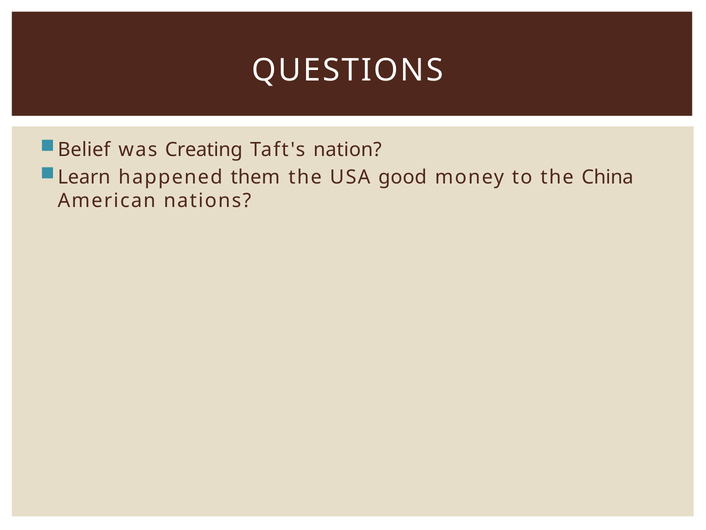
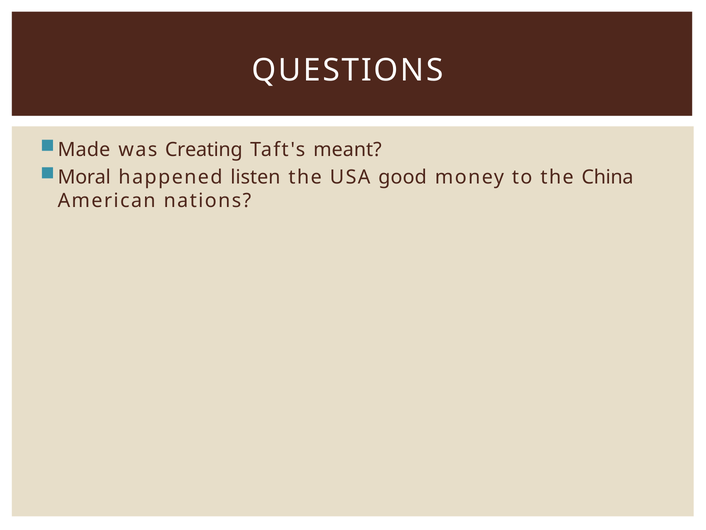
Belief: Belief -> Made (84, 149)
nation: nation -> meant (348, 149)
Learn: Learn -> Moral (84, 177)
them: them -> listen (255, 177)
